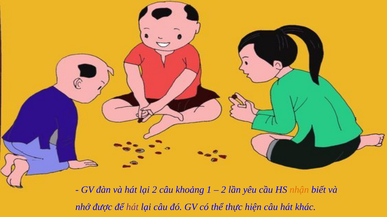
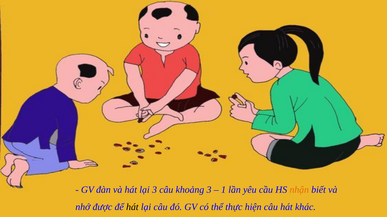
lại 2: 2 -> 3 (154, 190)
khoảng 1: 1 -> 3 (209, 190)
2: 2 -> 1 (224, 190)
hát colour: purple -> black (132, 208)
